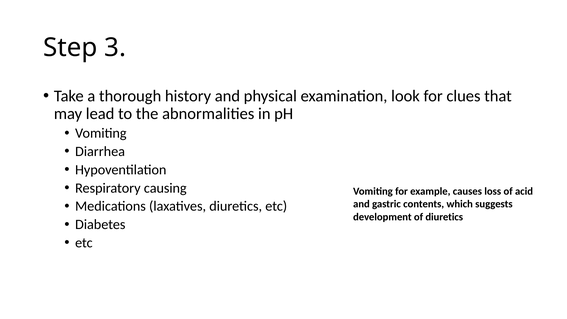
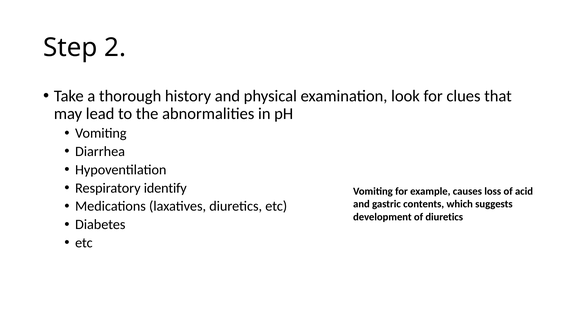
3: 3 -> 2 (115, 48)
causing: causing -> identify (165, 188)
